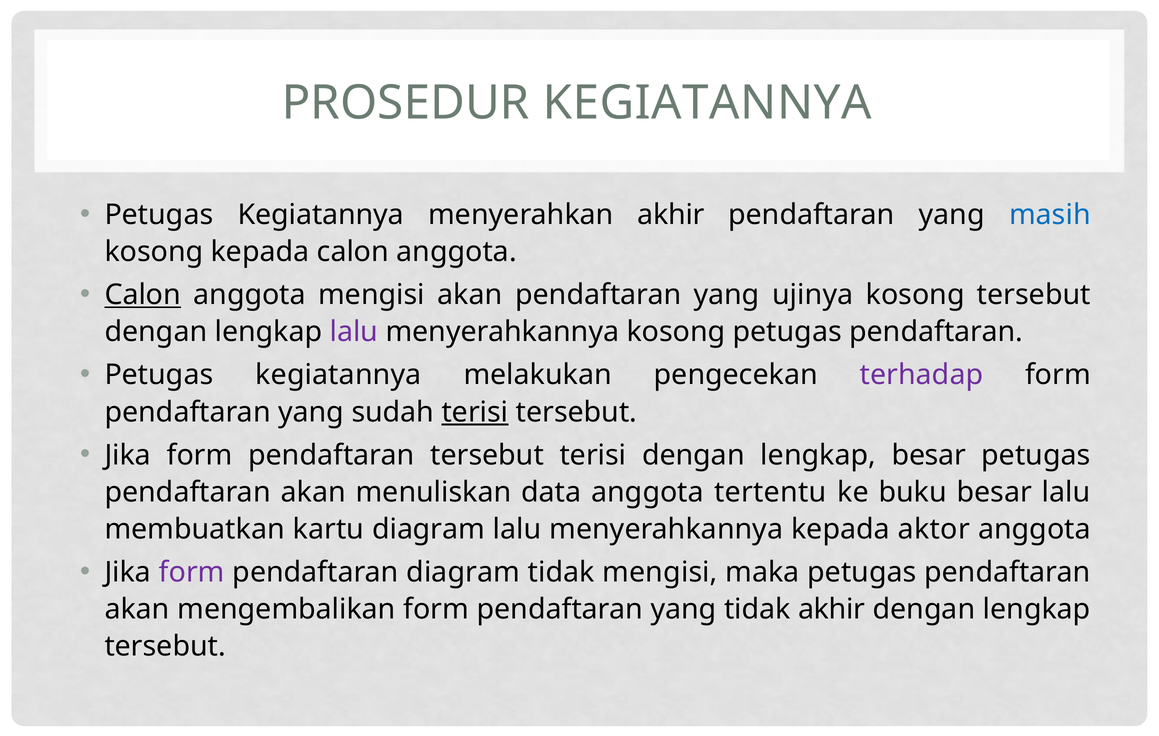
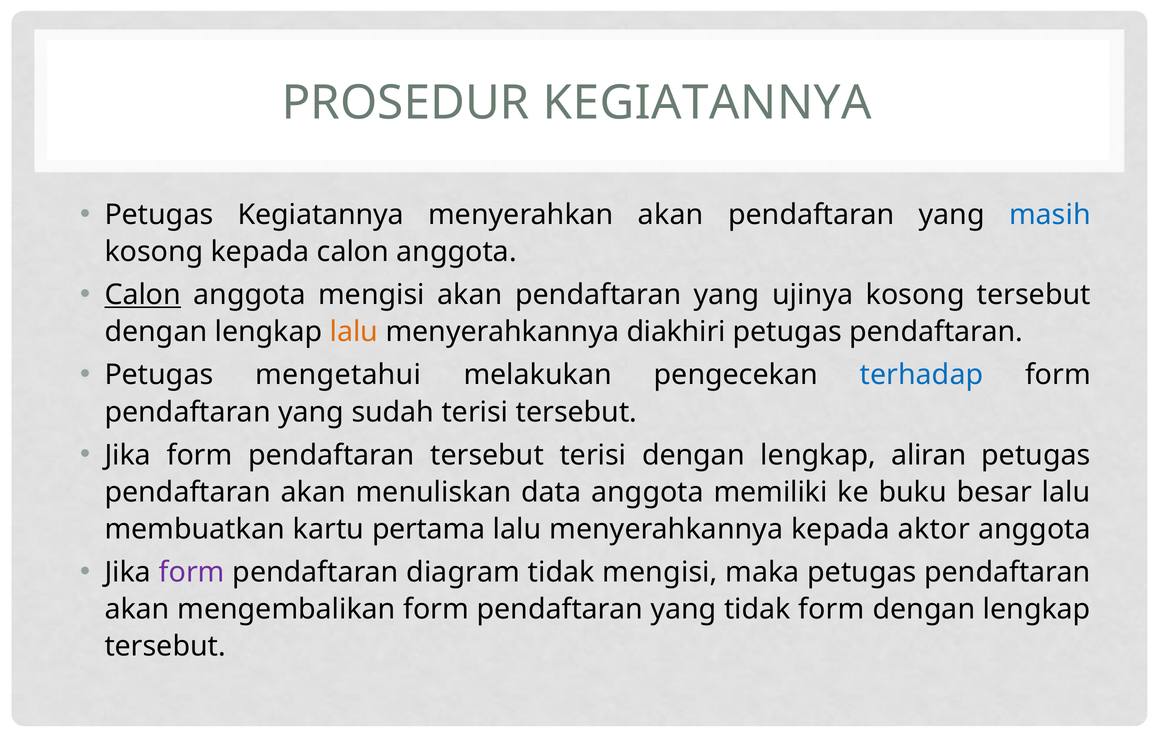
menyerahkan akhir: akhir -> akan (671, 215)
lalu colour: purple -> orange (354, 332)
menyerahkannya kosong: kosong -> diakhiri (676, 332)
kegiatannya: kegiatannya -> mengetahui (338, 375)
terhadap colour: purple -> blue (922, 375)
terisi underline: present -> none (475, 412)
lengkap besar: besar -> aliran (929, 455)
tertentu: tertentu -> memiliki (771, 492)
kartu diagram: diagram -> pertama (429, 529)
tidak akhir: akhir -> form (831, 609)
